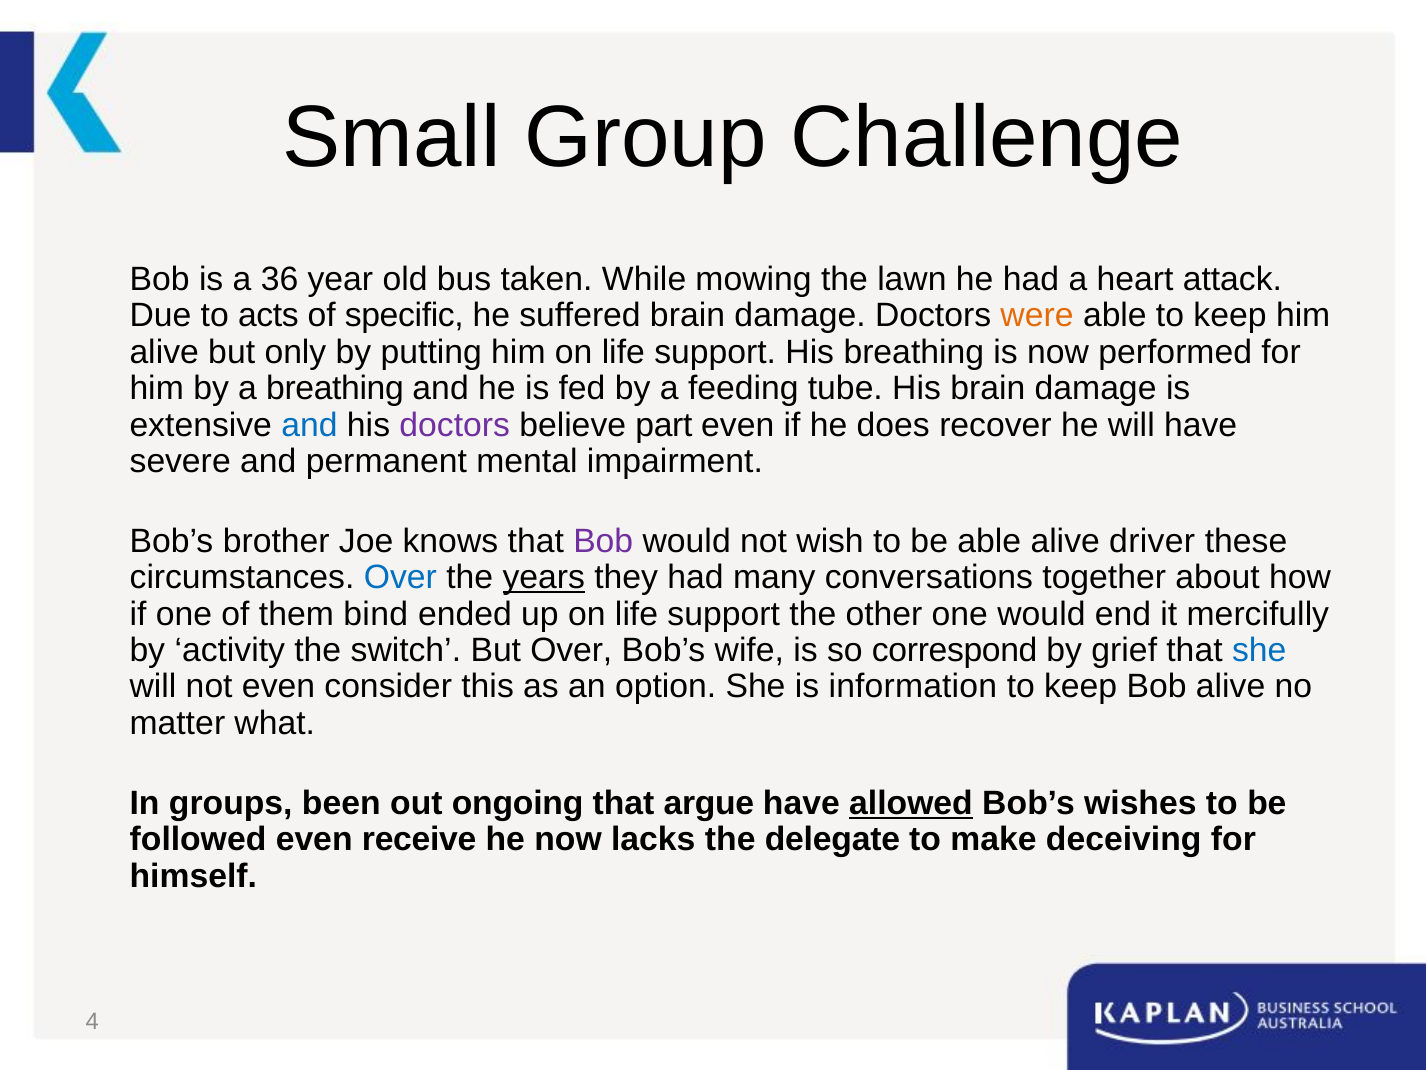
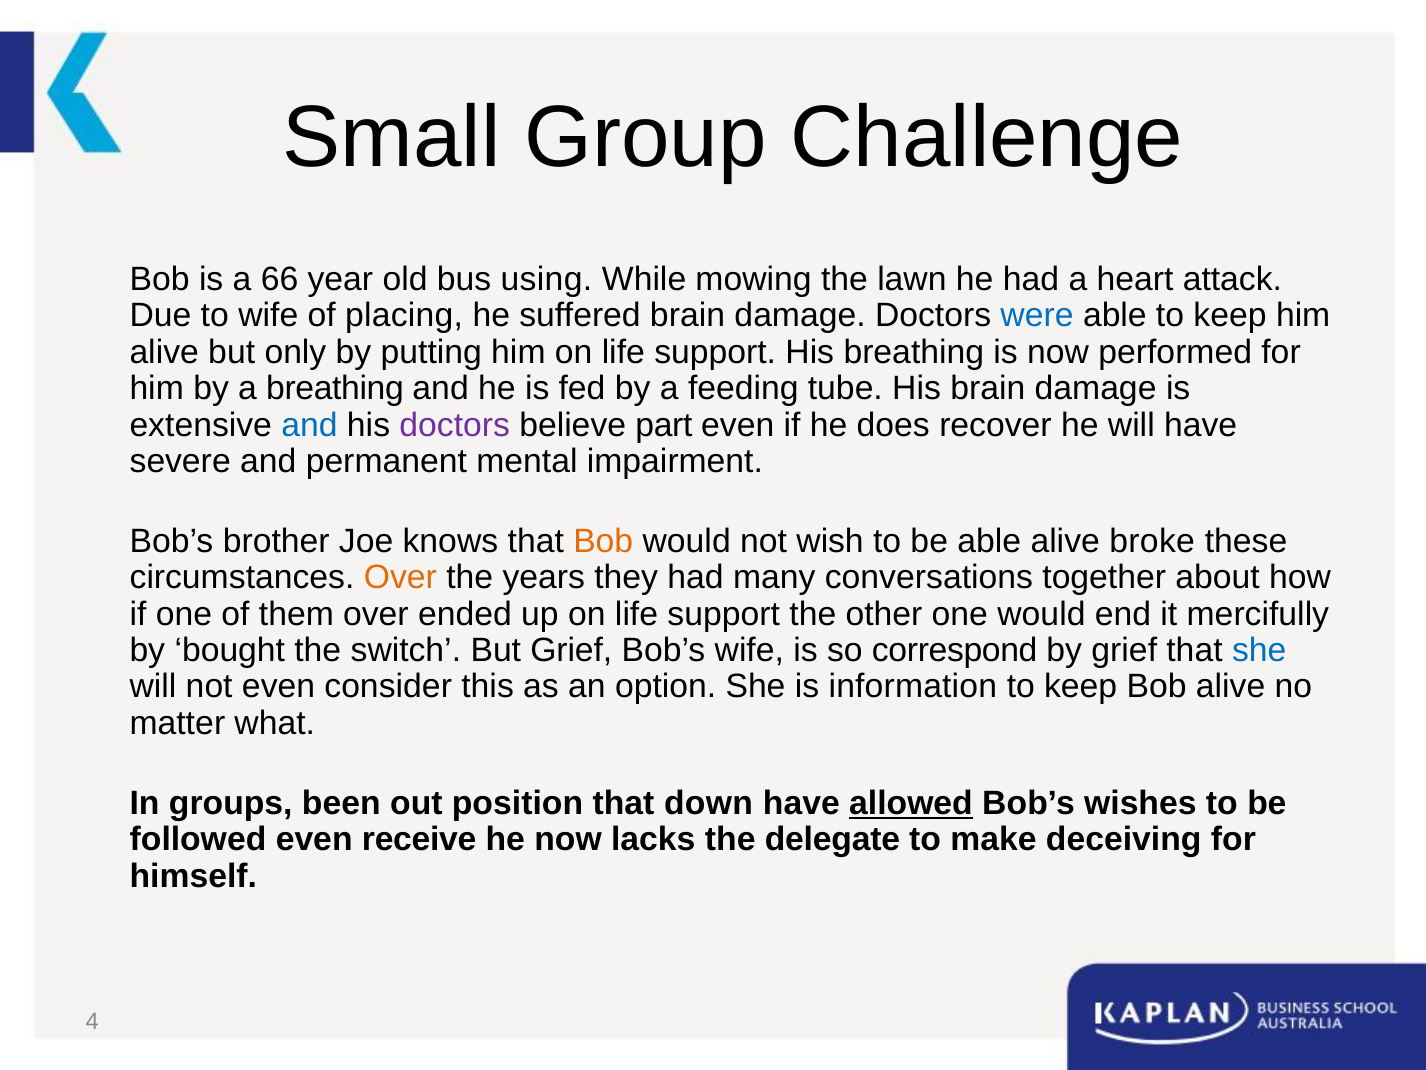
36: 36 -> 66 (280, 279)
taken: taken -> using (546, 279)
to acts: acts -> wife (268, 316)
specific: specific -> placing (404, 316)
were colour: orange -> blue (1037, 316)
Bob colour: purple -> orange (603, 541)
driver: driver -> broke (1152, 541)
Over colour: blue -> orange (400, 577)
years underline: present -> none (544, 577)
them bind: bind -> over (376, 614)
activity: activity -> bought (230, 650)
But Over: Over -> Grief (571, 650)
ongoing: ongoing -> position (517, 803)
argue: argue -> down (709, 803)
